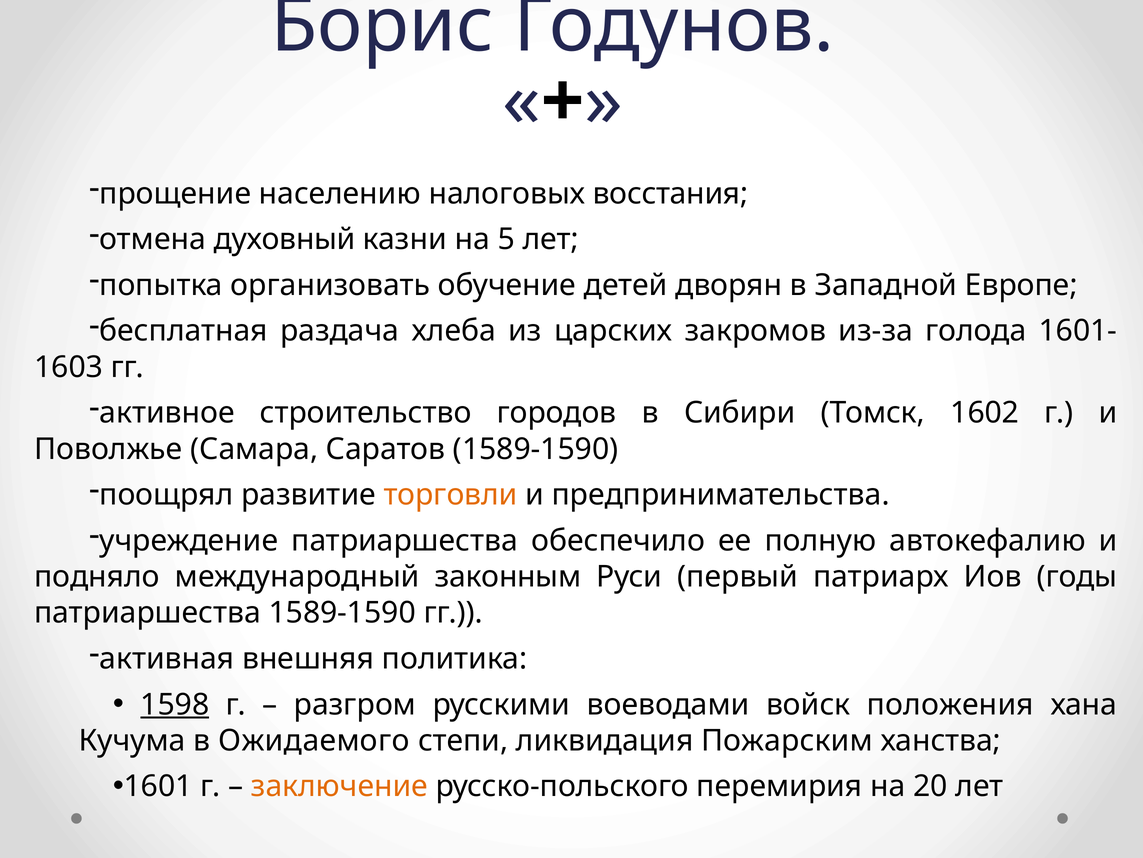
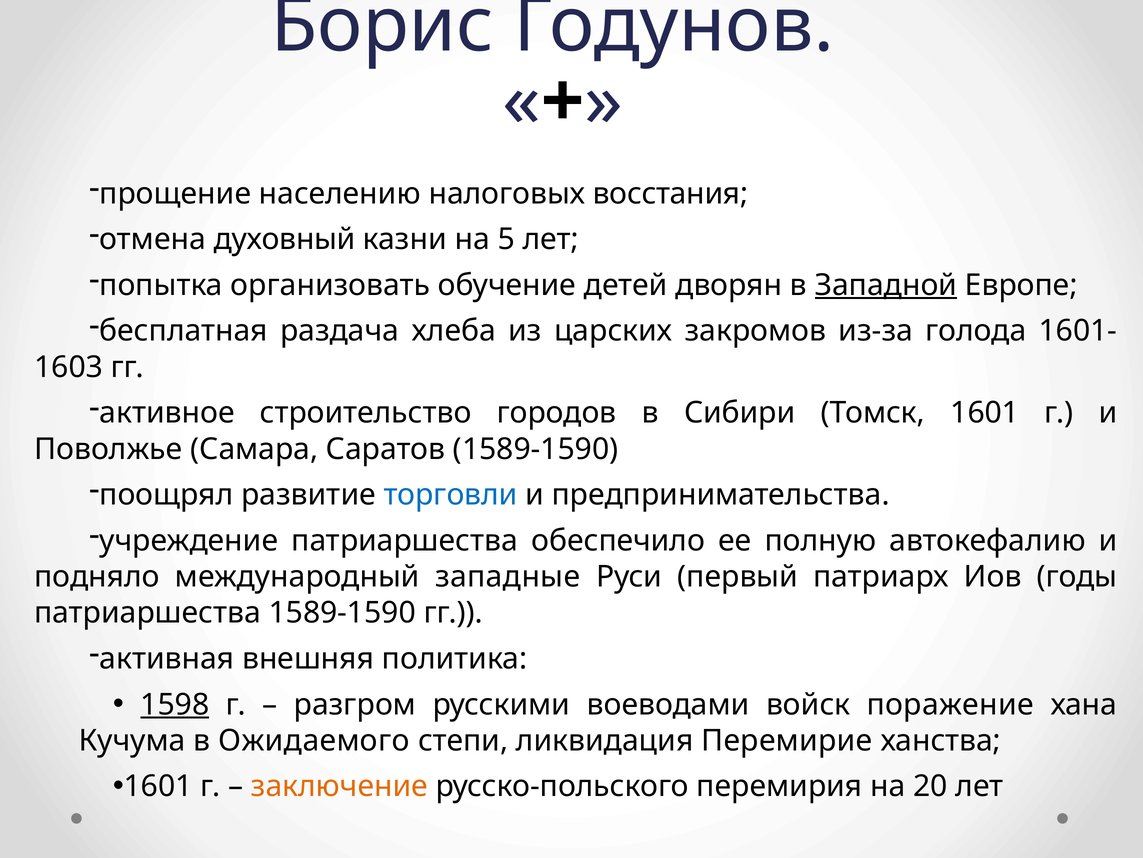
Западной underline: none -> present (886, 285)
Томск 1602: 1602 -> 1601 (985, 413)
торговли colour: orange -> blue (451, 494)
законным: законным -> западные (508, 576)
положения: положения -> поражение (950, 704)
Пожарским: Пожарским -> Перемирие (787, 740)
